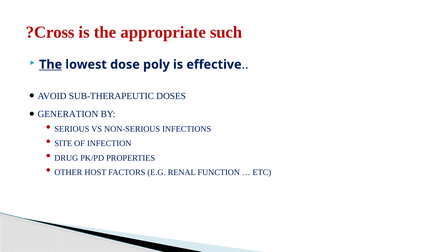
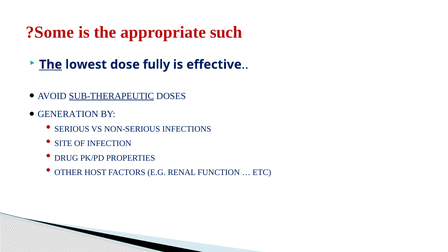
Cross: Cross -> Some (54, 32)
poly: poly -> fully (156, 65)
SUB-THERAPEUTIC underline: none -> present (111, 96)
